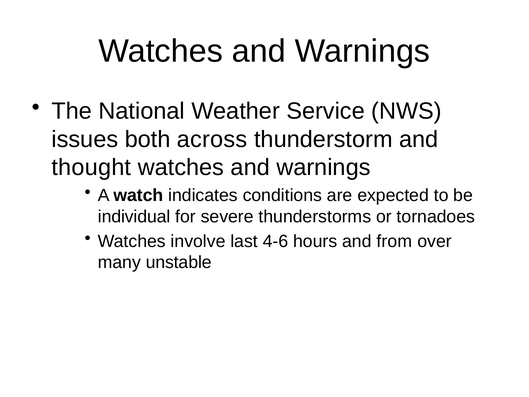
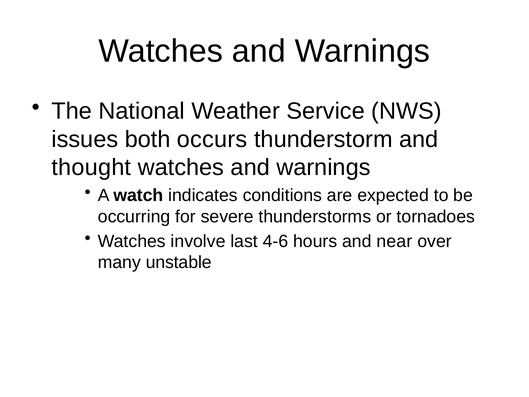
across: across -> occurs (212, 139)
individual: individual -> occurring (134, 216)
from: from -> near (394, 241)
